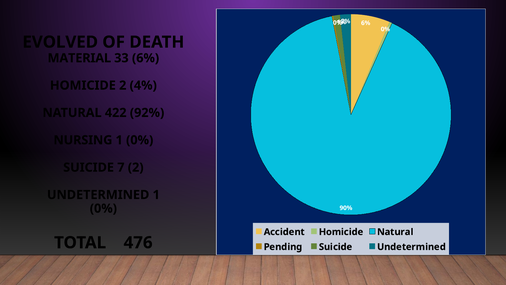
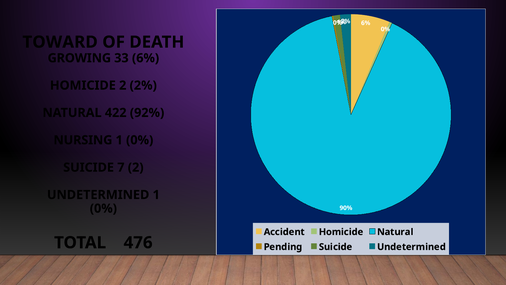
EVOLVED: EVOLVED -> TOWARD (60, 42)
MATERIAL: MATERIAL -> GROWING (79, 58)
4%: 4% -> 2% (143, 85)
